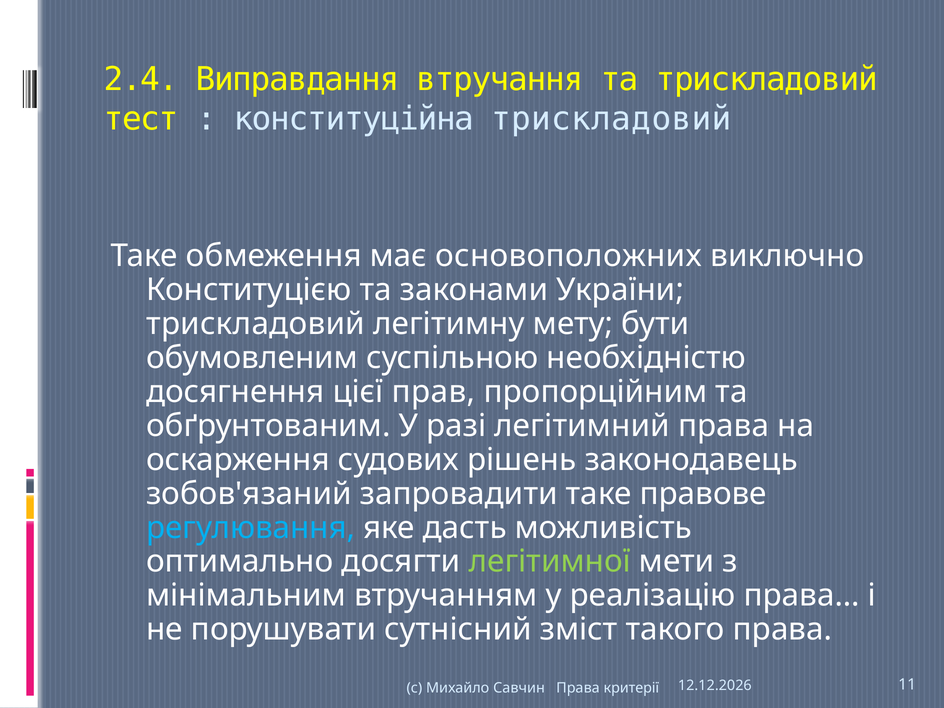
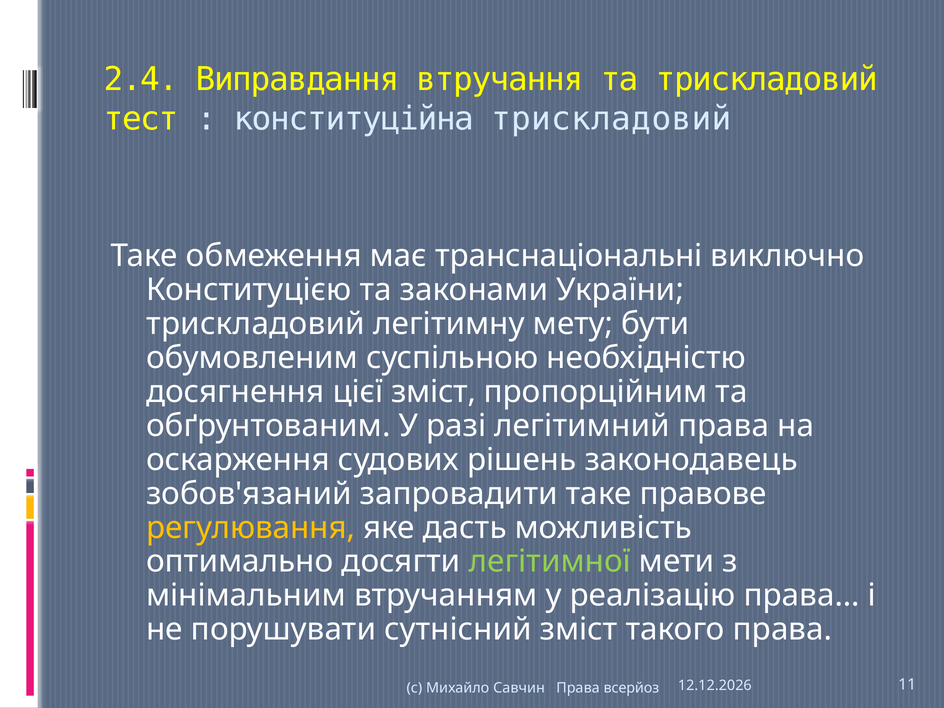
основоположних: основоположних -> транснаціональні (569, 256)
цієї прав: прав -> зміст (434, 392)
регулювання colour: light blue -> yellow (251, 528)
критерії: критерії -> всерйоз (631, 688)
